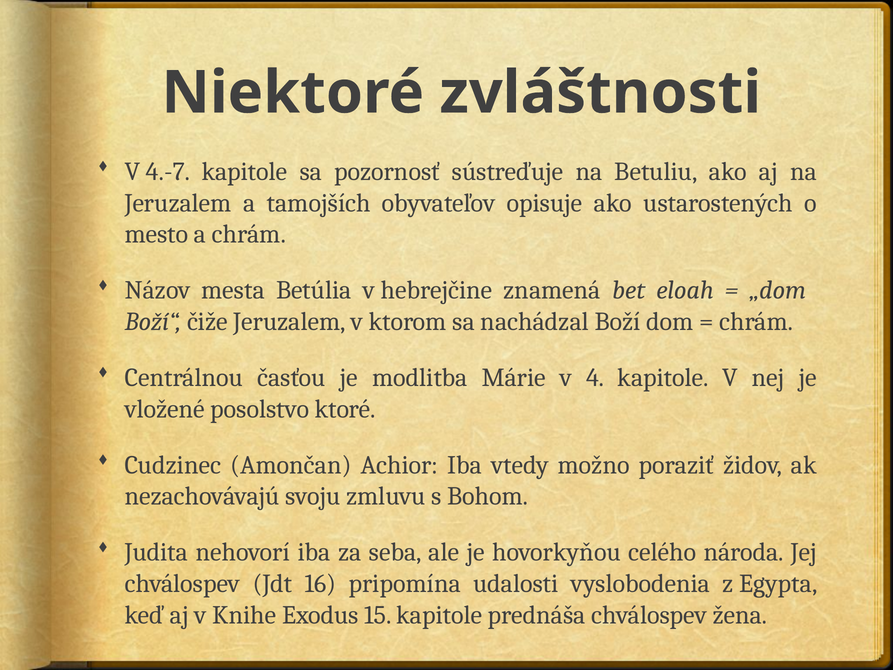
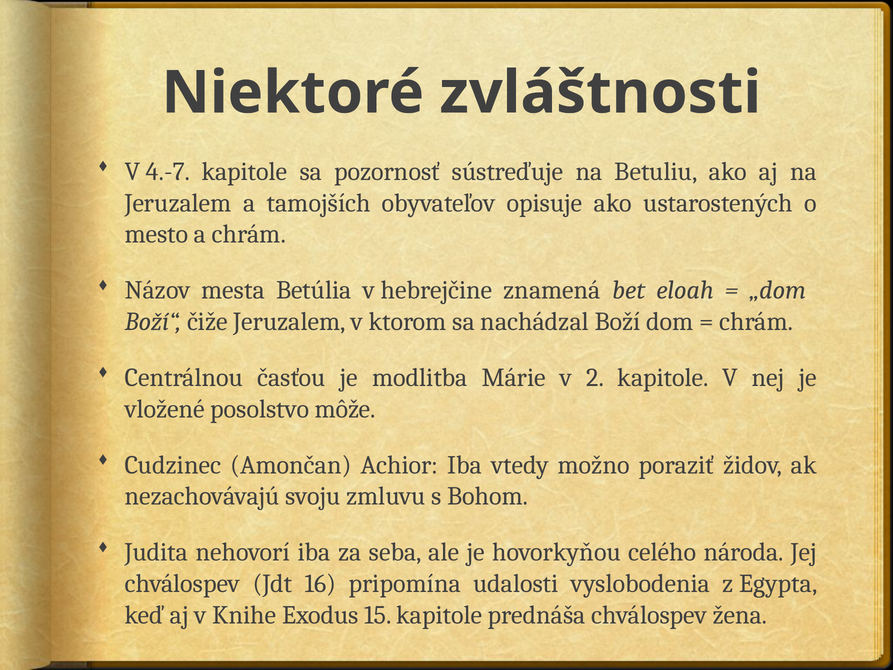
4: 4 -> 2 (595, 378)
ktoré: ktoré -> môže (345, 409)
